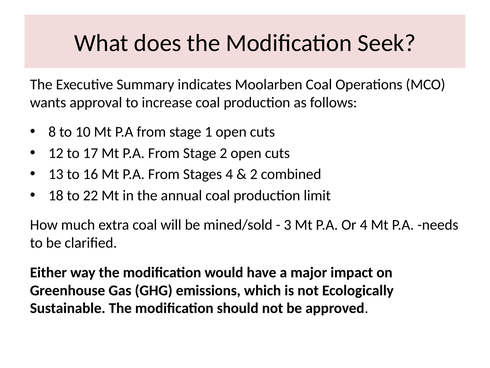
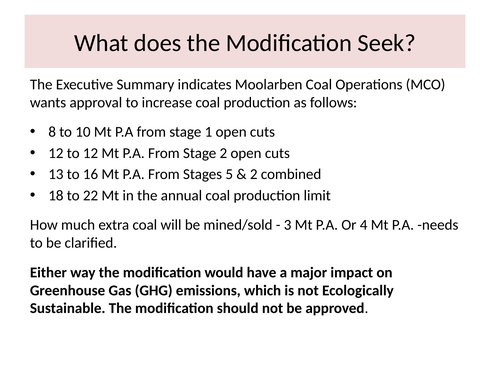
to 17: 17 -> 12 (91, 153)
Stages 4: 4 -> 5 (229, 174)
